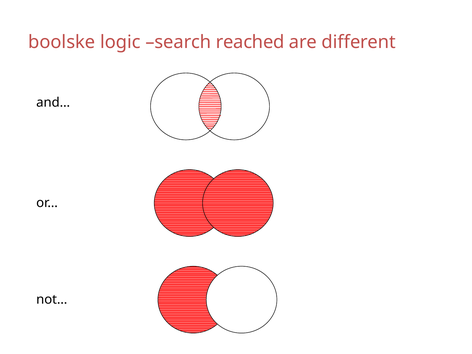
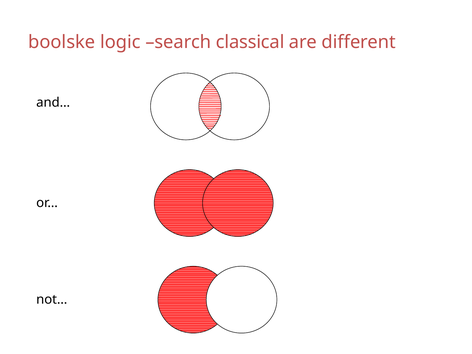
reached: reached -> classical (250, 42)
